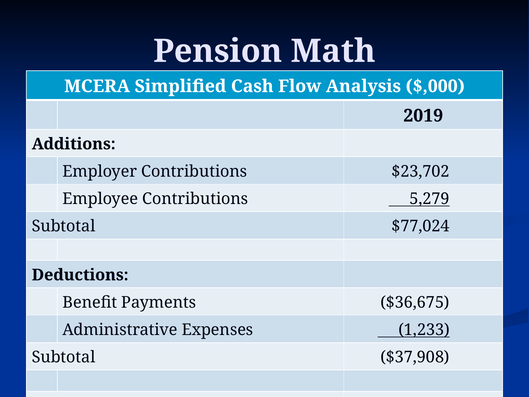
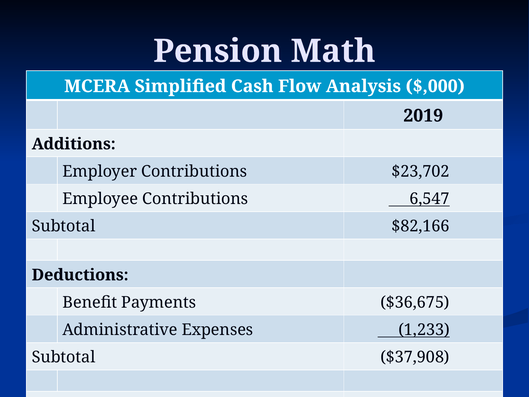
5,279: 5,279 -> 6,547 (430, 199)
$77,024: $77,024 -> $82,166 (421, 226)
